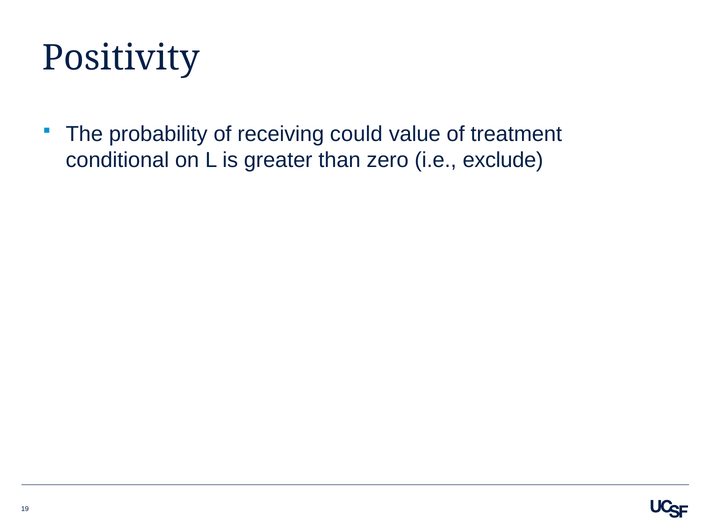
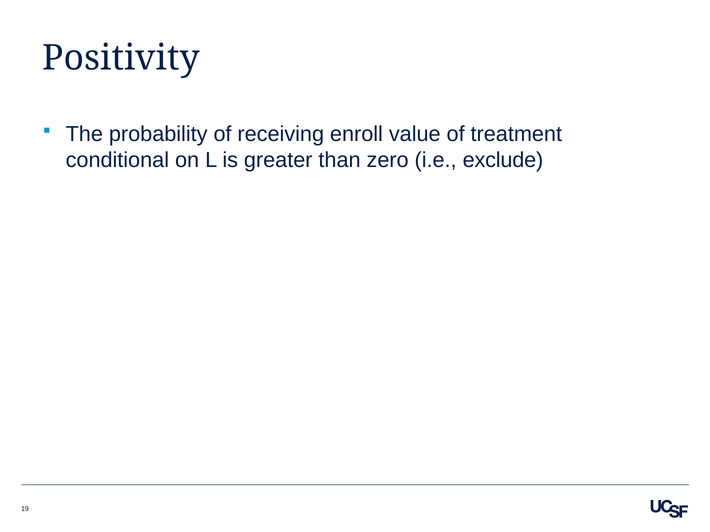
could: could -> enroll (356, 134)
